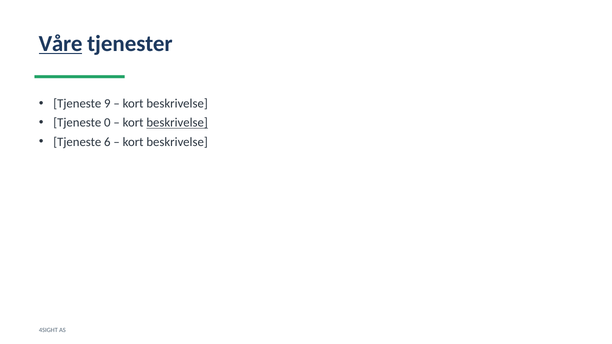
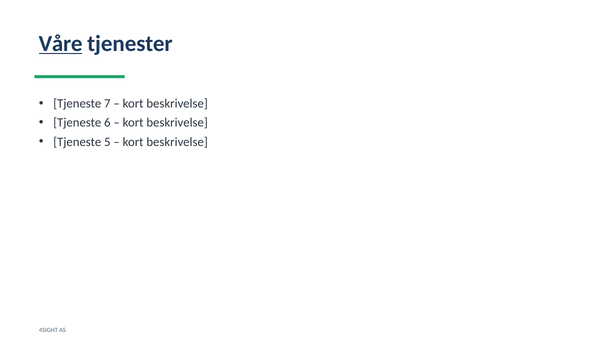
9: 9 -> 7 (107, 104)
0: 0 -> 6 (107, 123)
beskrivelse underline: present -> none (177, 123)
6: 6 -> 5 (107, 142)
